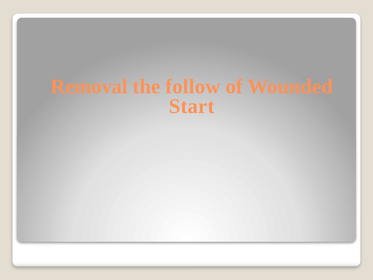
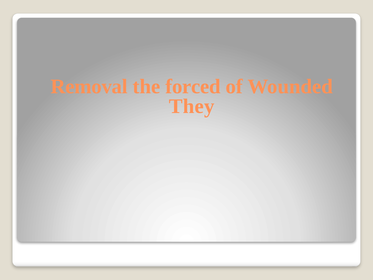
follow: follow -> forced (193, 86)
Start: Start -> They (192, 106)
